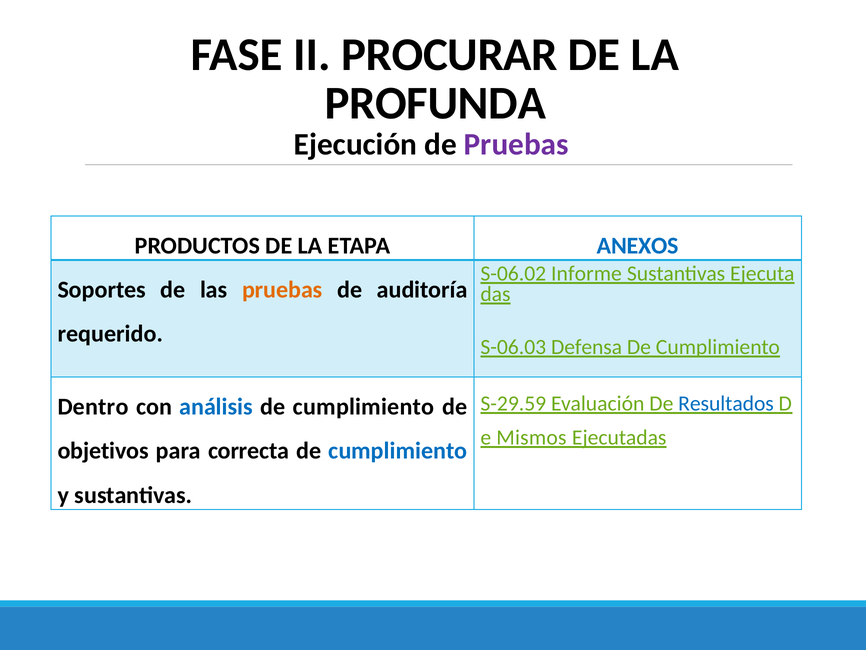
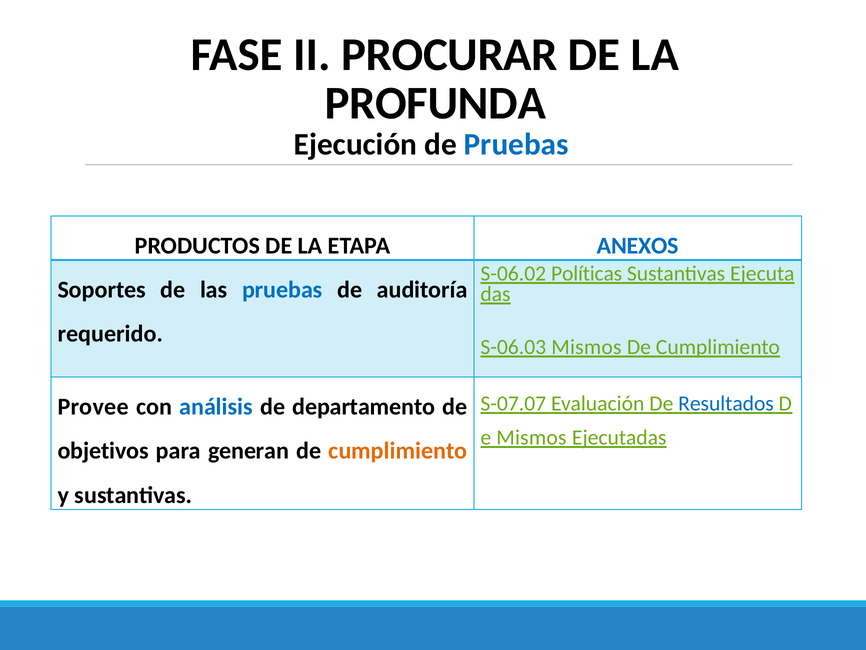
Pruebas colour: purple -> blue (516, 144)
Informe: Informe -> Políticas (587, 273)
pruebas colour: orange -> blue (282, 290)
S-06.03 Defensa: Defensa -> Mismos (586, 347)
S-29.59: S-29.59 -> S-07.07 (513, 403)
Dentro: Dentro -> Provee (93, 406)
cumplimiento: cumplimiento -> departamento (364, 406)
correcta: correcta -> generan (249, 450)
cumplimiento colour: blue -> orange (398, 450)
